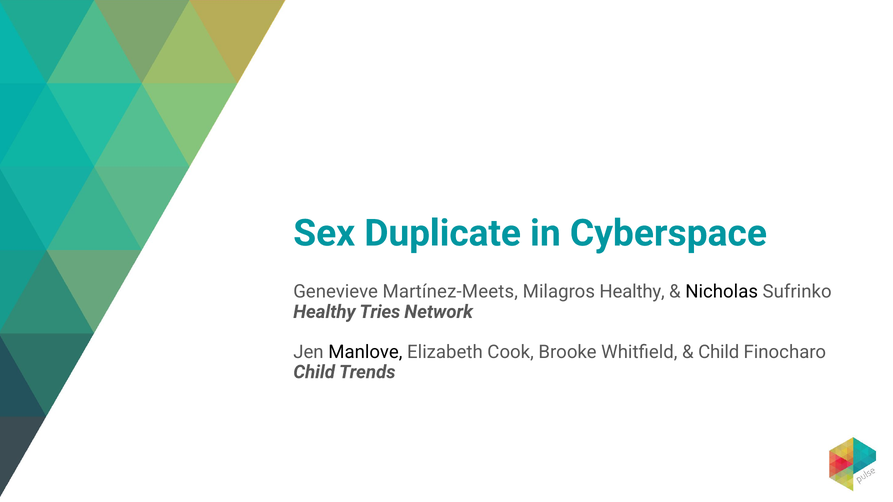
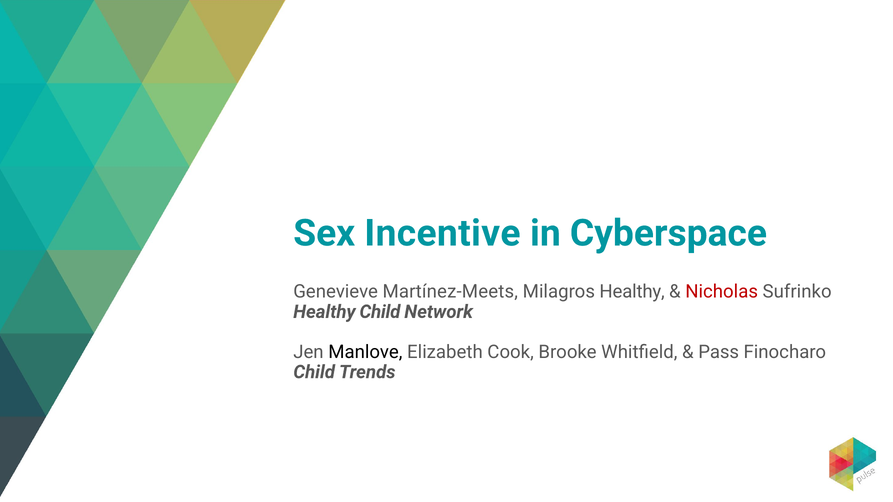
Duplicate: Duplicate -> Incentive (442, 233)
Nicholas colour: black -> red (722, 292)
Healthy Tries: Tries -> Child (380, 312)
Child: Child -> Pass (719, 352)
